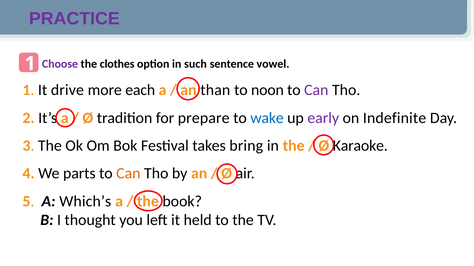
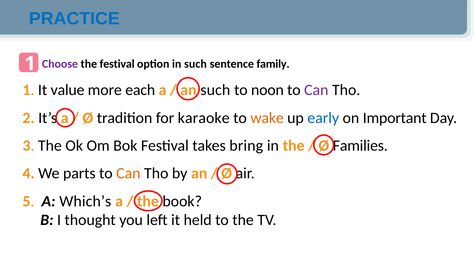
PRACTICE colour: purple -> blue (74, 19)
the clothes: clothes -> festival (117, 64)
vowel: vowel -> family (273, 64)
drive: drive -> value (68, 90)
than: than -> such (215, 90)
prepare: prepare -> karaoke (204, 118)
wake colour: blue -> orange (267, 118)
early colour: purple -> blue (323, 118)
Indefinite: Indefinite -> Important (395, 118)
Karaoke: Karaoke -> Families (360, 146)
